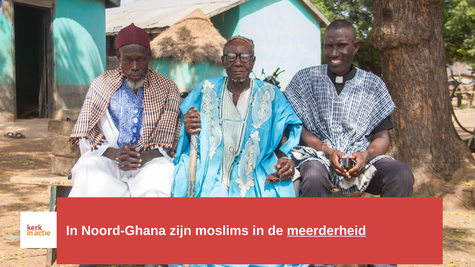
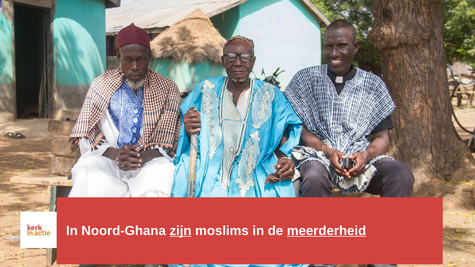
zijn underline: none -> present (180, 231)
